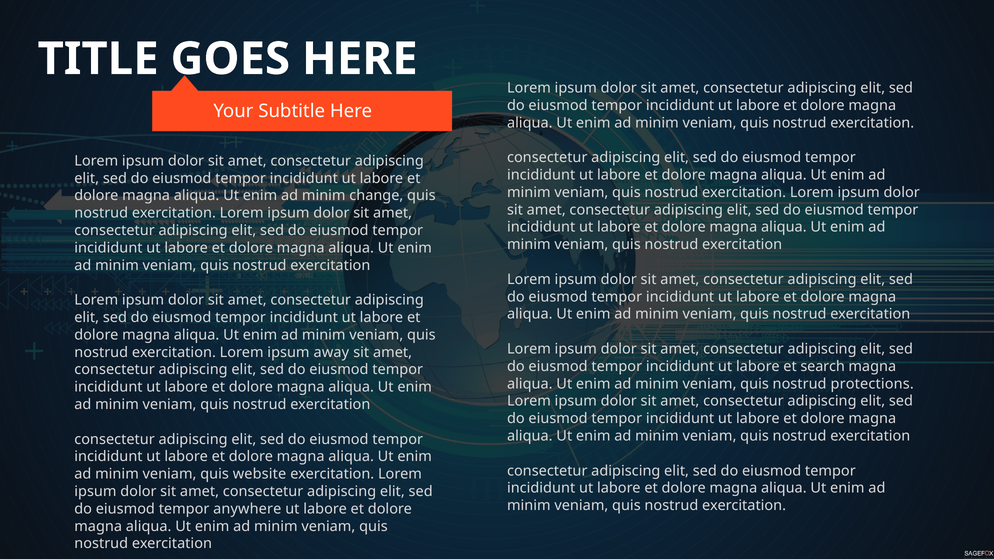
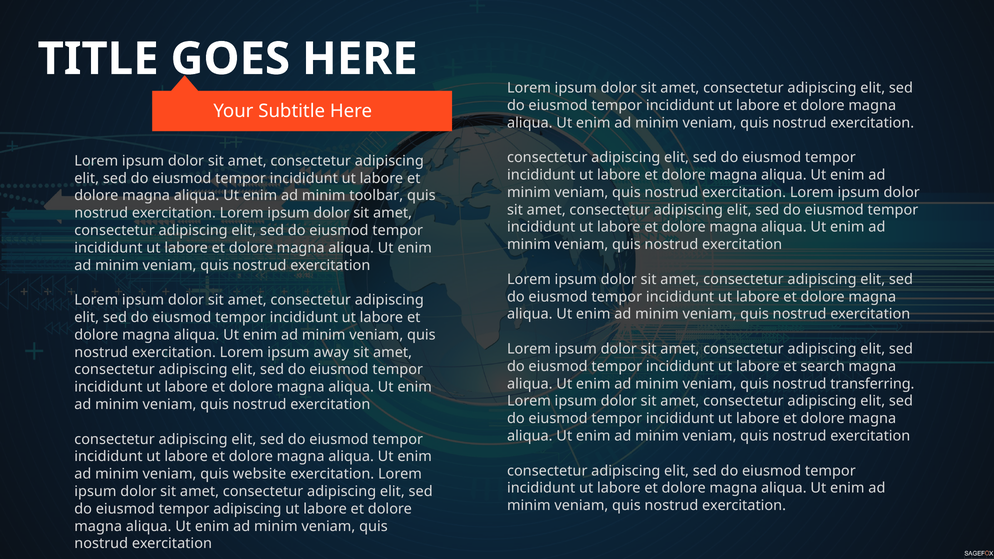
change: change -> toolbar (376, 196)
protections: protections -> transferring (872, 384)
tempor anywhere: anywhere -> adipiscing (247, 509)
